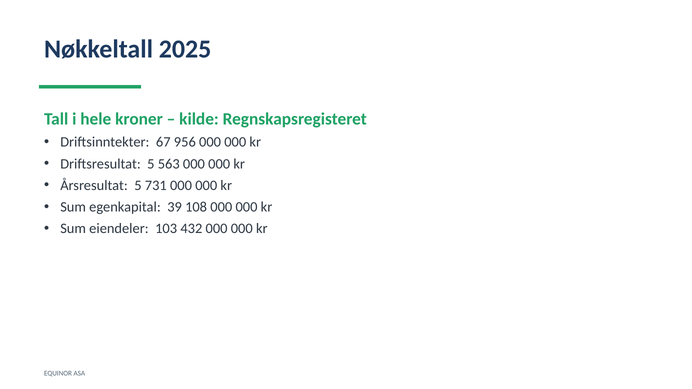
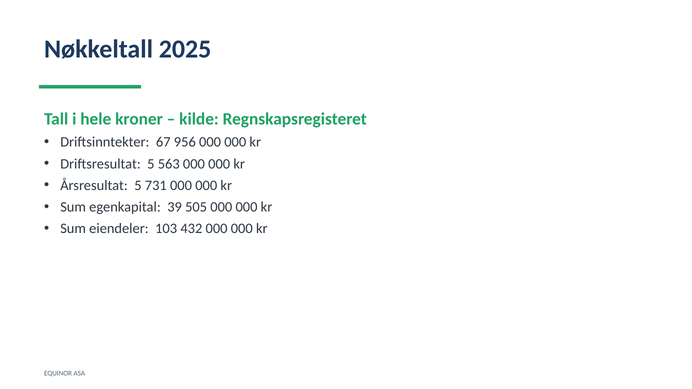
108: 108 -> 505 (196, 207)
